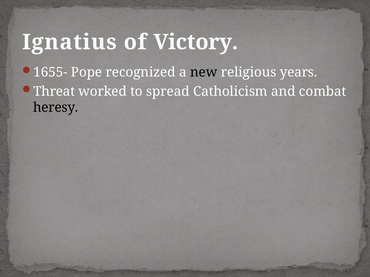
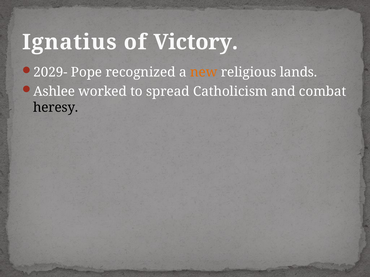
1655-: 1655- -> 2029- (50, 72)
new colour: black -> orange (204, 72)
years: years -> lands (299, 72)
Threat: Threat -> Ashlee (54, 92)
